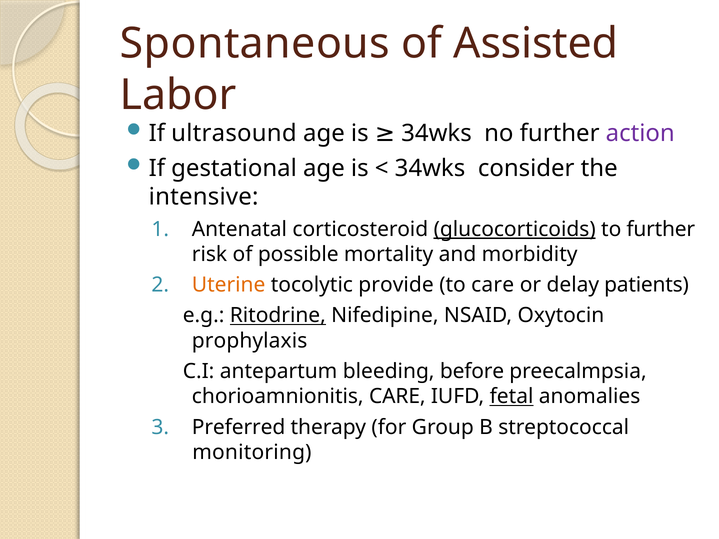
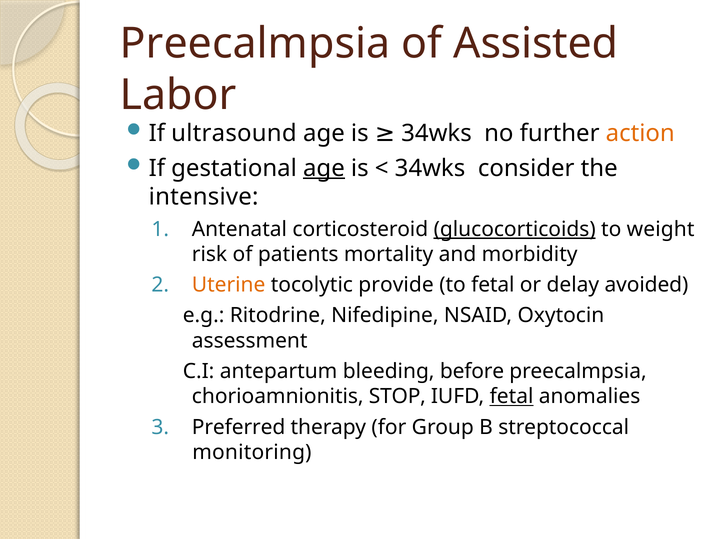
Spontaneous: Spontaneous -> Preecalmpsia (255, 44)
action colour: purple -> orange (640, 133)
age underline: none -> present (324, 168)
to further: further -> weight (661, 229)
possible: possible -> patients (298, 254)
to care: care -> fetal (493, 285)
patients: patients -> avoided (646, 285)
Ritodrine underline: present -> none (278, 316)
prophylaxis: prophylaxis -> assessment (250, 341)
chorioamnionitis CARE: CARE -> STOP (397, 397)
